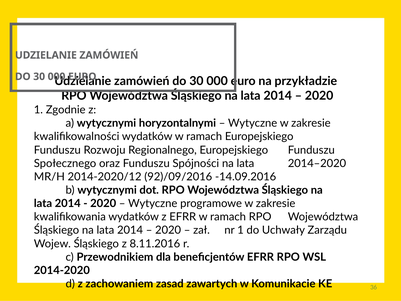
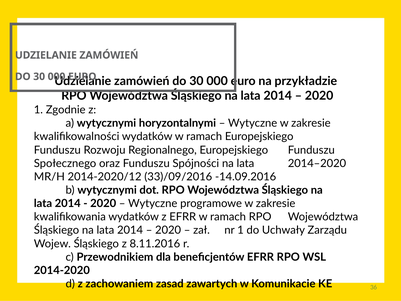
92)/09/2016: 92)/09/2016 -> 33)/09/2016 (178, 177)
